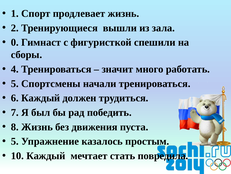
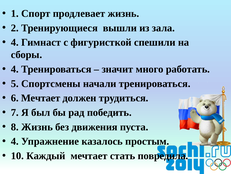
0: 0 -> 4 (15, 42)
6 Каждый: Каждый -> Мечтает (41, 98)
5: 5 -> 4 (15, 141)
